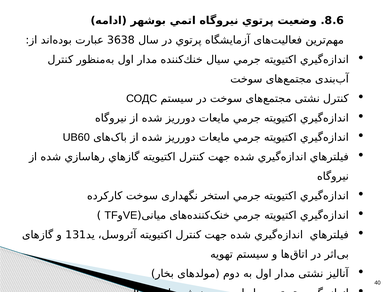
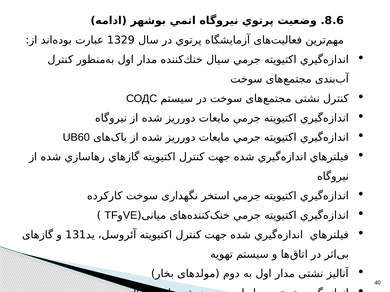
3638: 3638 -> 1329 (121, 40)
